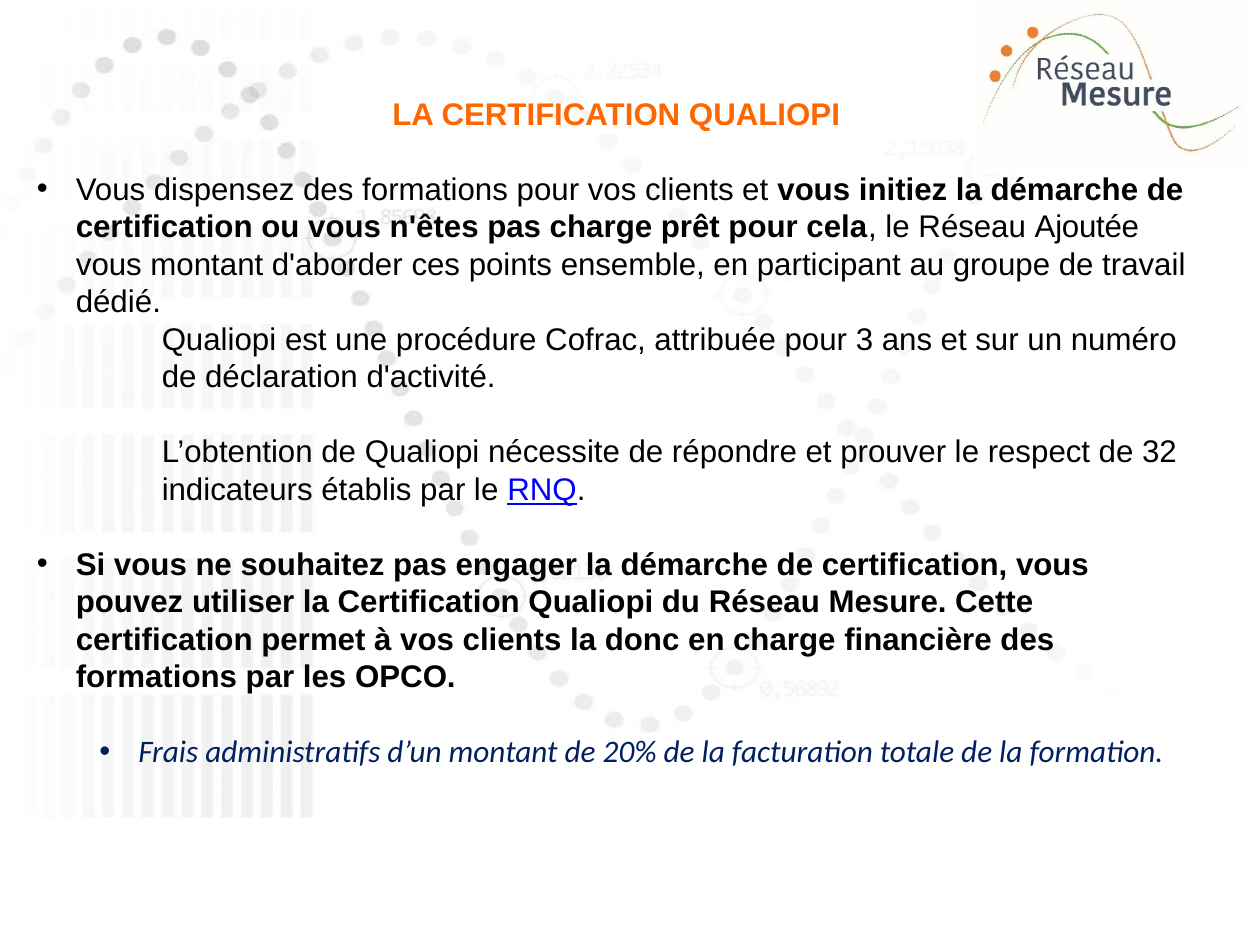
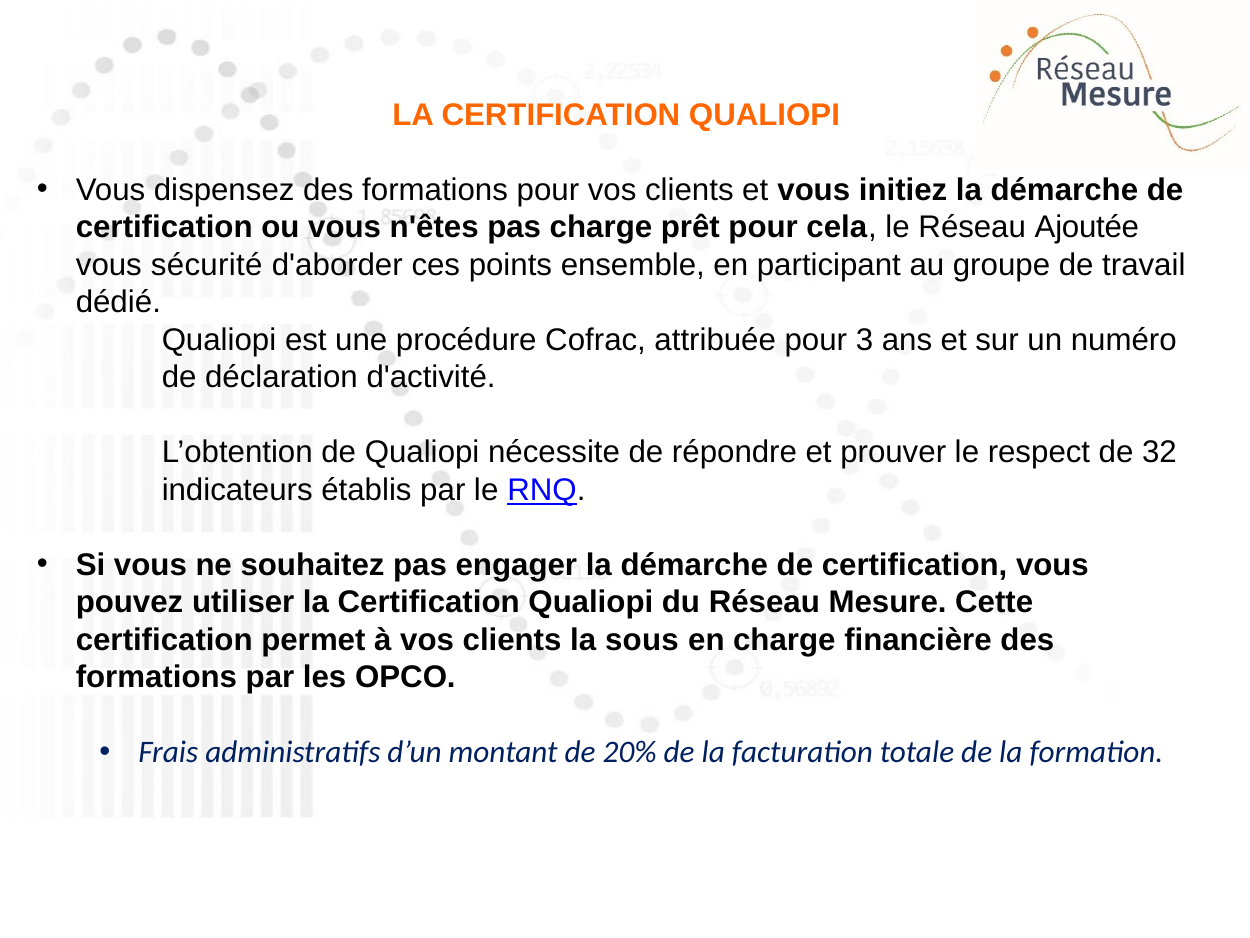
vous montant: montant -> sécurité (207, 265)
donc: donc -> sous (642, 640)
